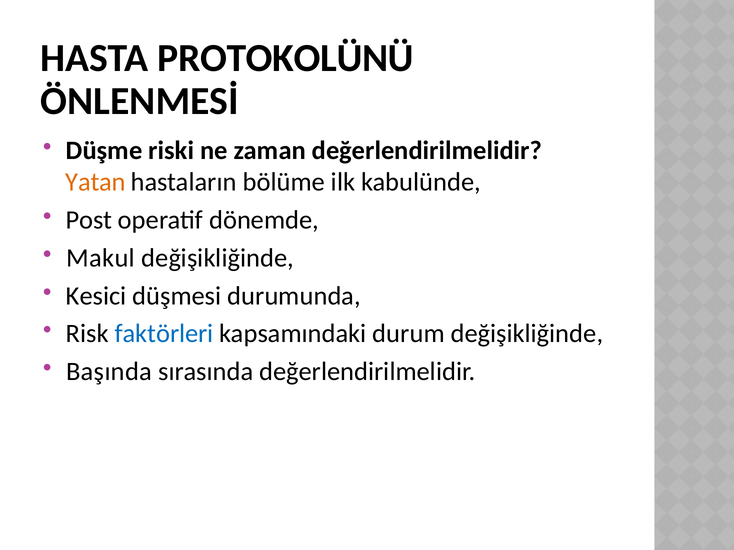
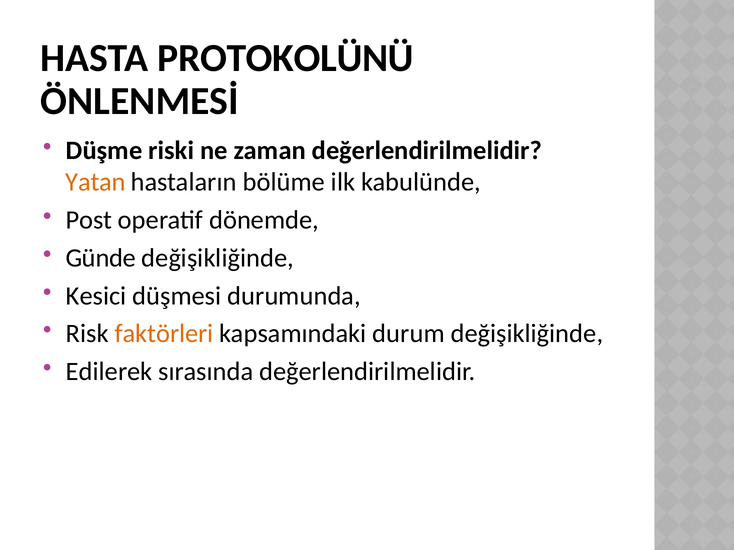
Makul: Makul -> Günde (101, 258)
faktörleri colour: blue -> orange (164, 334)
Başında: Başında -> Edilerek (109, 372)
